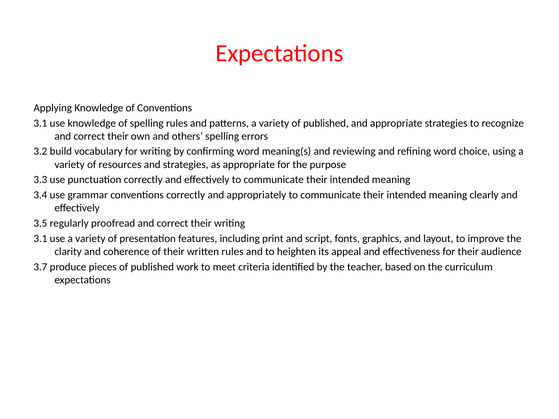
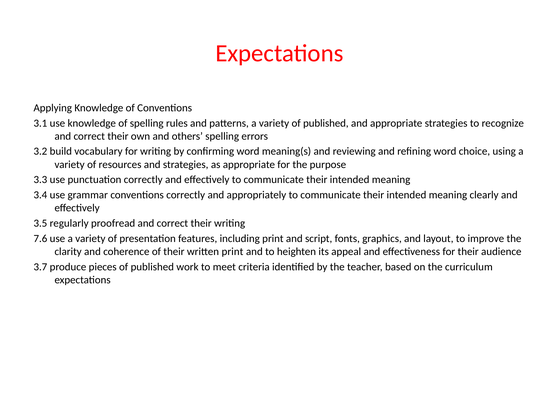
3.1: 3.1 -> 7.6 (40, 239)
written rules: rules -> print (232, 252)
